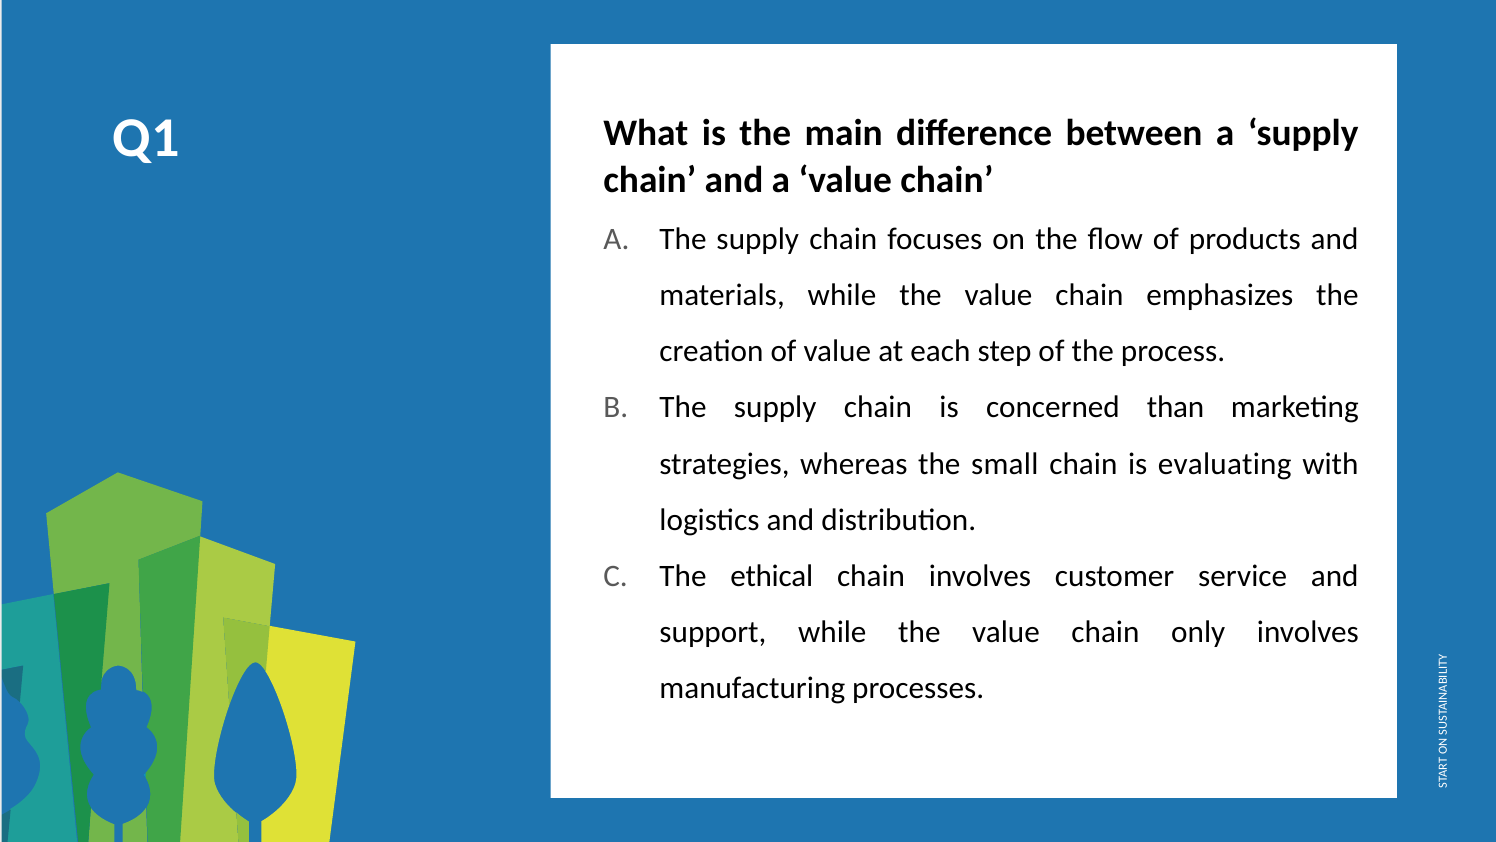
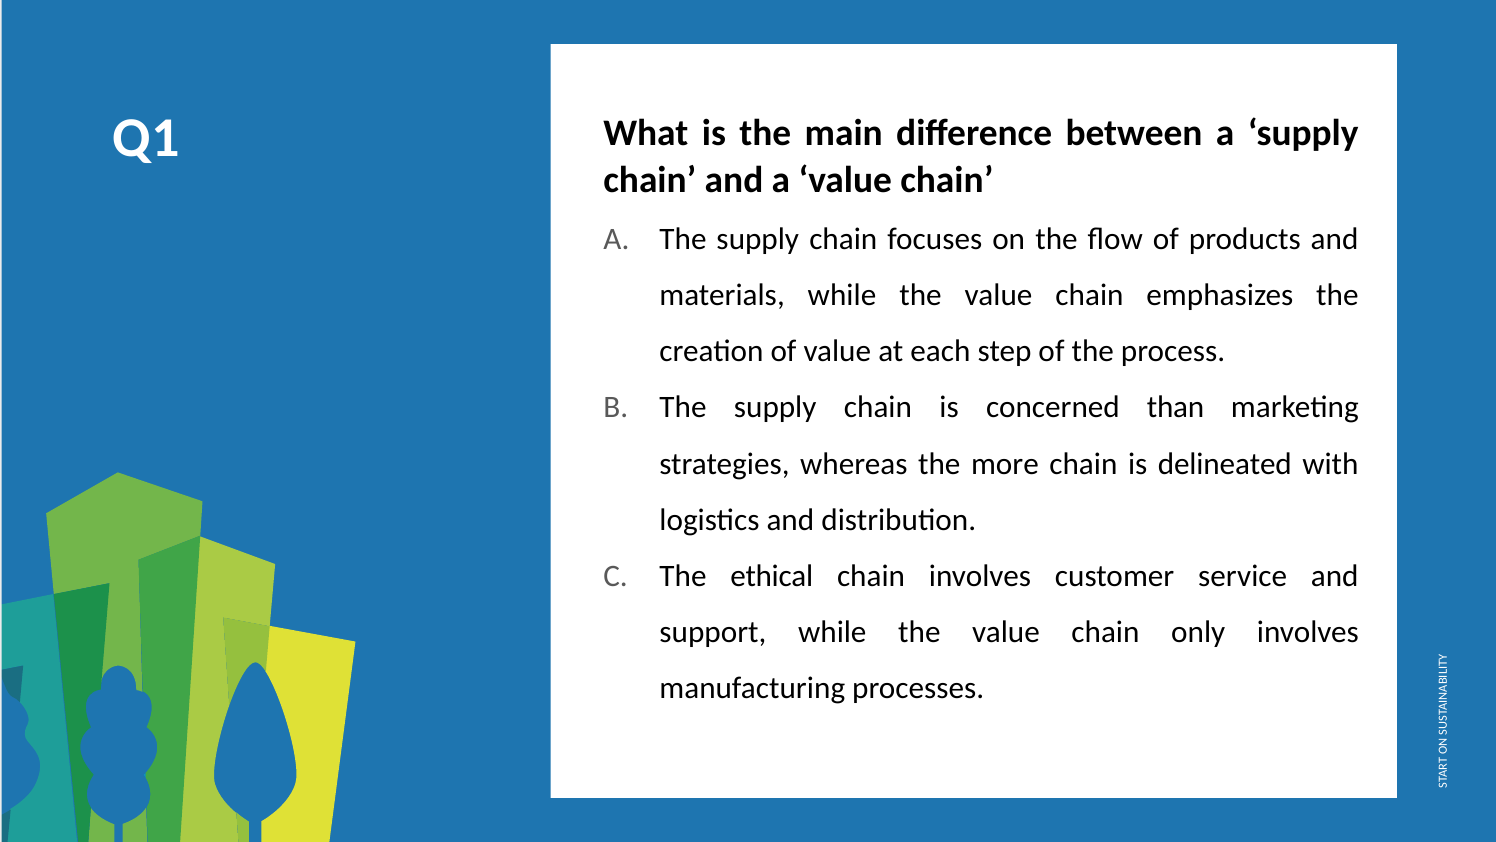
small: small -> more (1005, 463)
evaluating: evaluating -> delineated (1225, 463)
